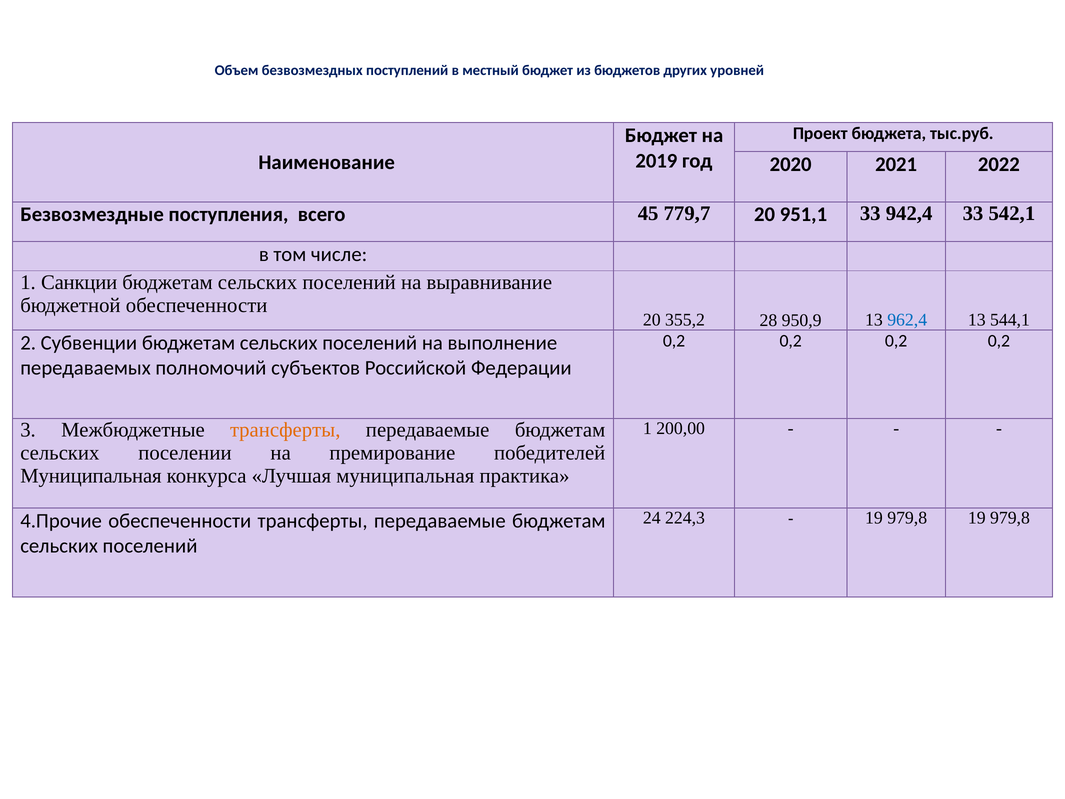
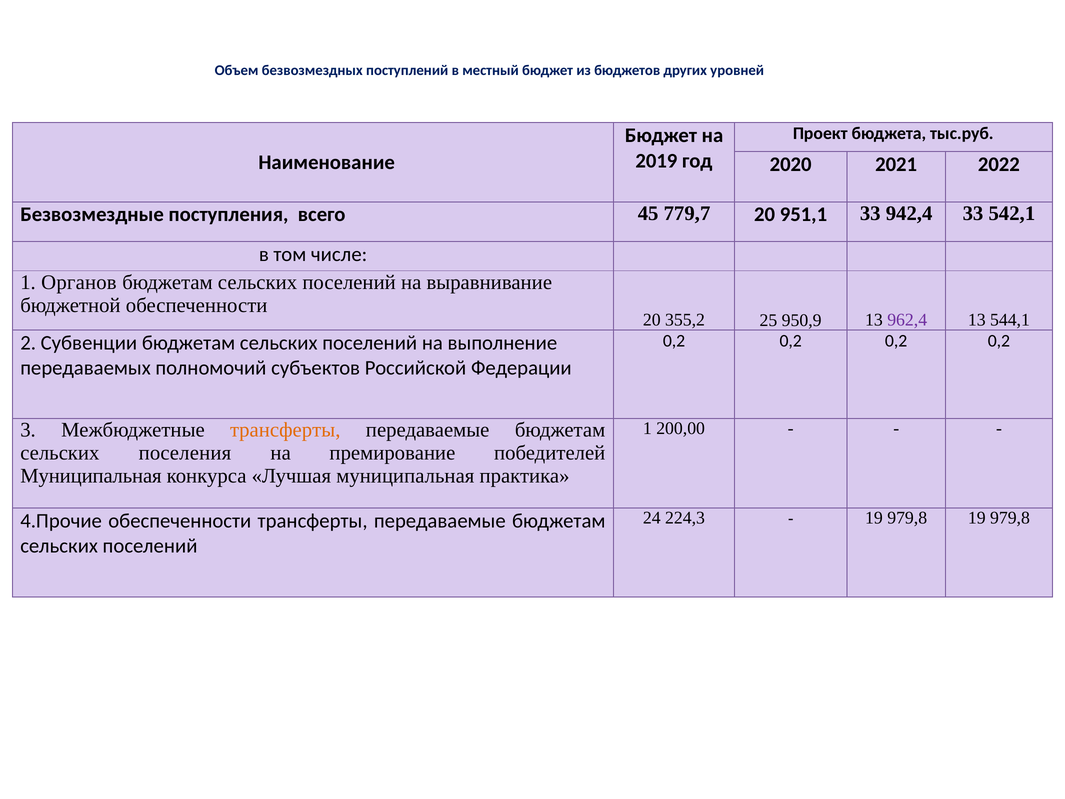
Санкции: Санкции -> Органов (79, 282)
28: 28 -> 25 (768, 320)
962,4 colour: blue -> purple (907, 320)
поселении: поселении -> поселения (185, 453)
